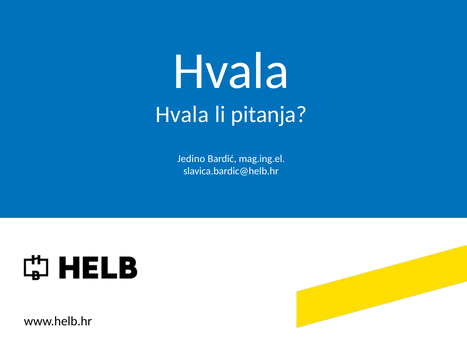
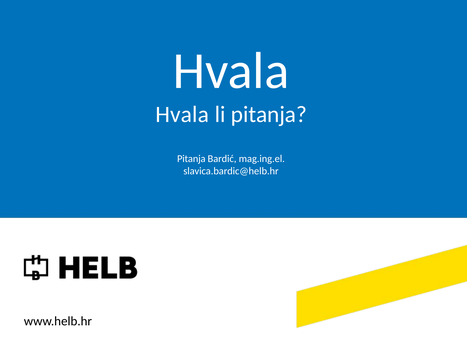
Jedino: Jedino -> Pitanja (191, 158)
